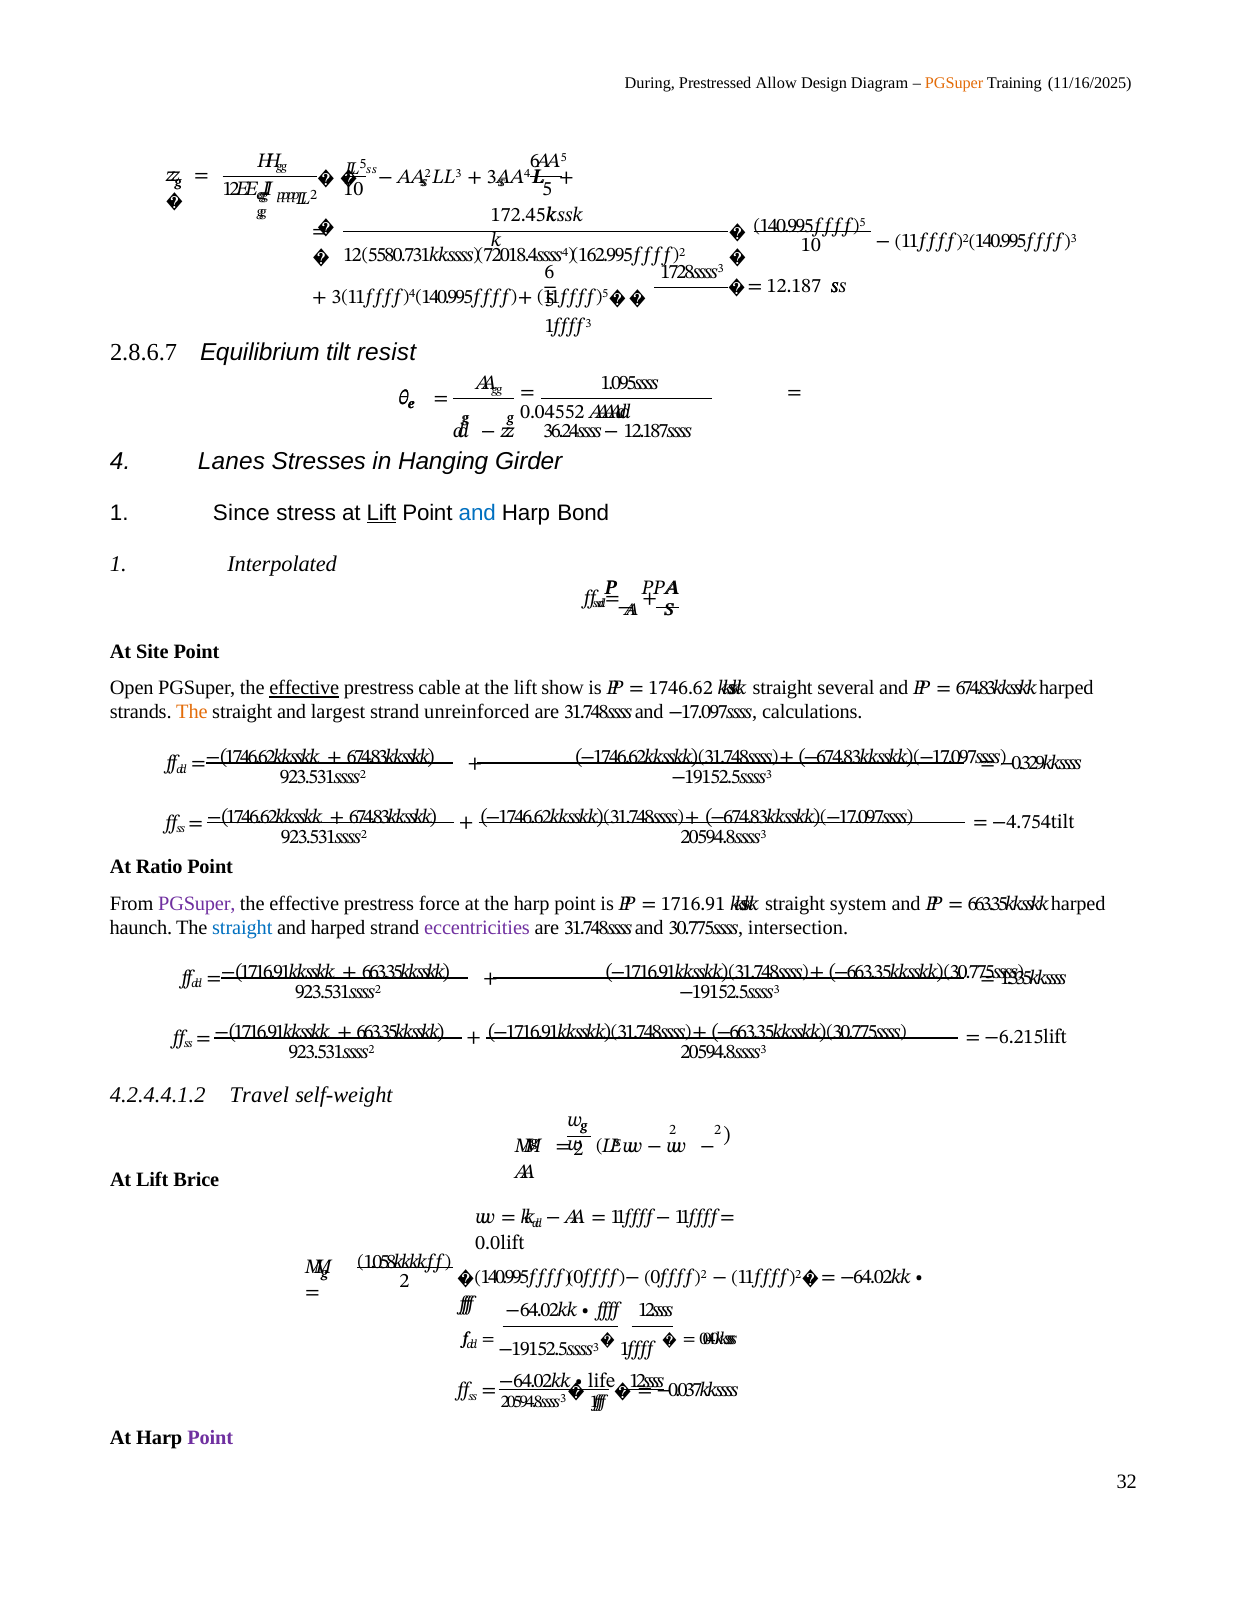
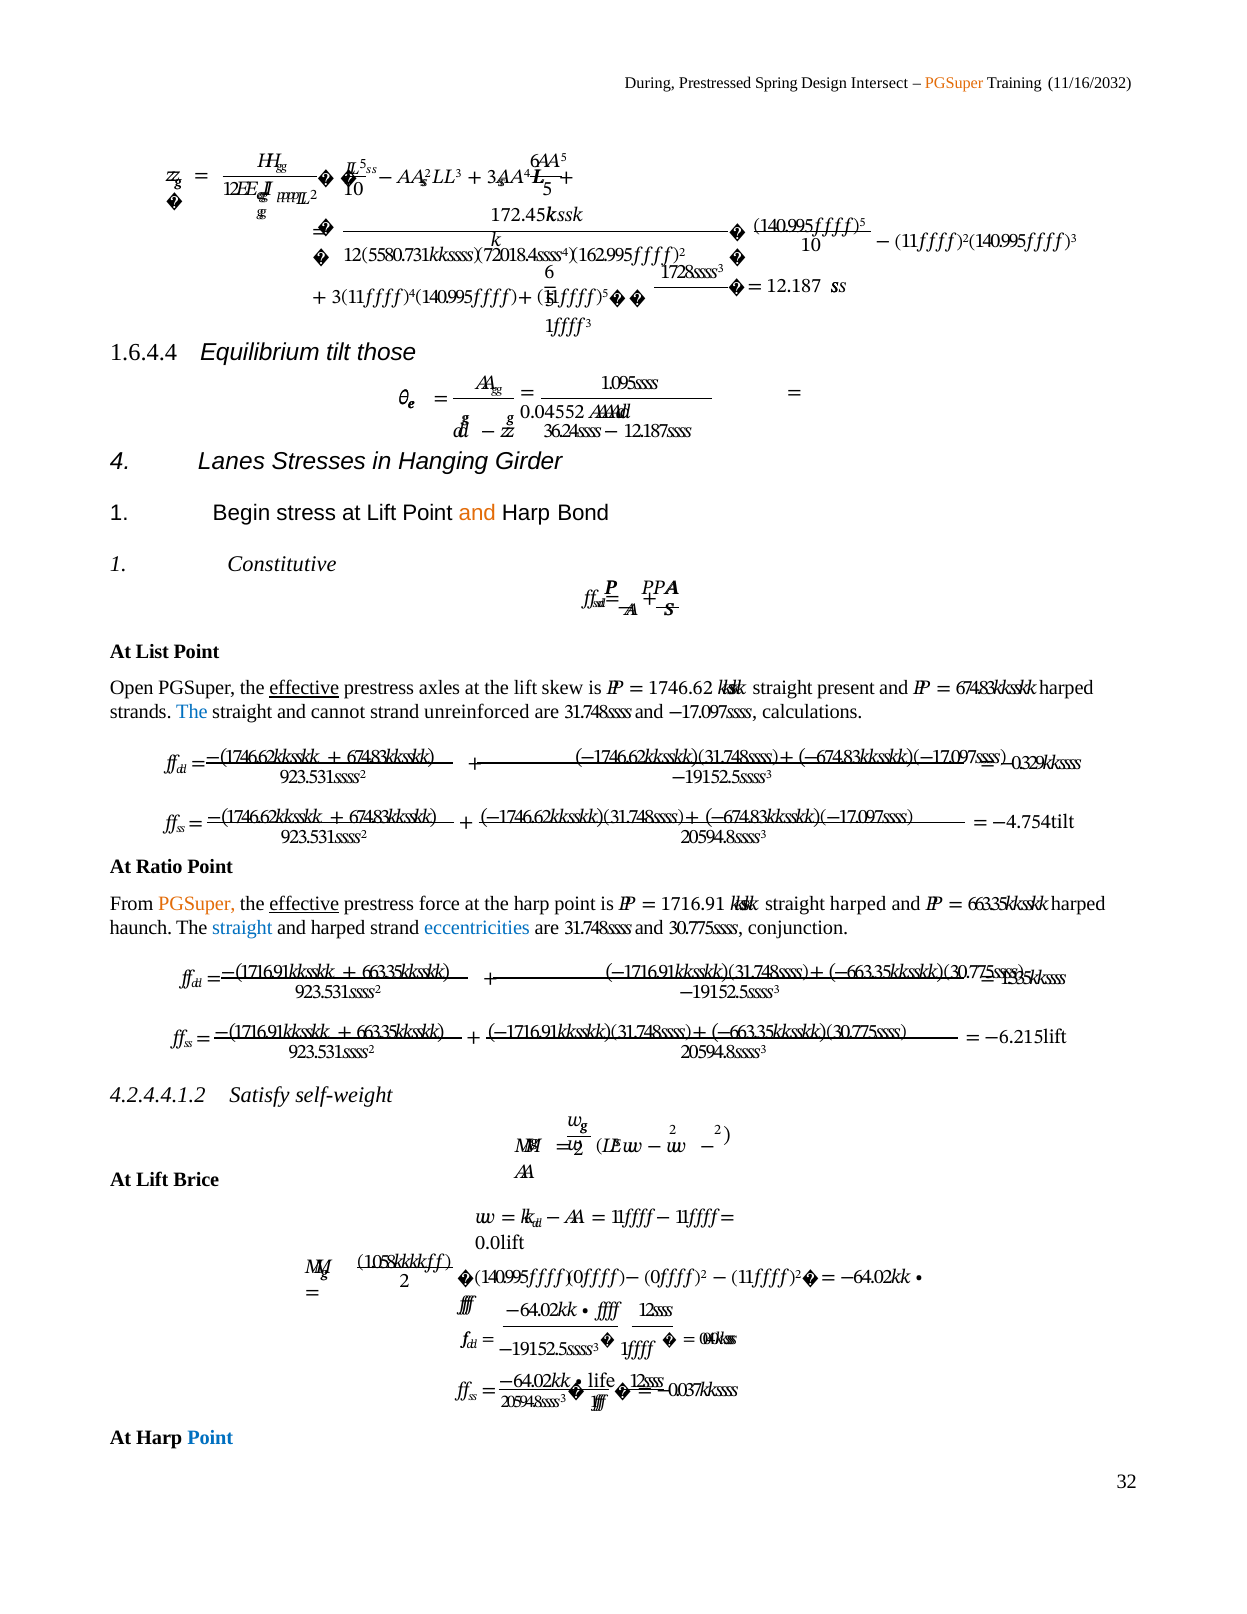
Allow: Allow -> Spring (776, 83)
Diagram: Diagram -> Intersect (879, 83)
11/16/2025: 11/16/2025 -> 11/16/2032 (1090, 83)
2.8.6.7: 2.8.6.7 -> 1.6.4.4 (144, 352)
resist: resist -> those (387, 352)
Since: Since -> Begin (241, 513)
Lift underline: present -> none (381, 513)
and colour: blue -> orange (477, 513)
Interpolated: Interpolated -> Constitutive (282, 564)
Site: Site -> List (152, 652)
cable: cable -> axles (440, 688)
show: show -> skew (562, 688)
several: several -> present (846, 688)
The colour: orange -> blue (192, 712)
largest: largest -> cannot (338, 712)
PGSuper colour: purple -> orange (197, 903)
effective underline: none -> present (304, 903)
straight system: system -> harped (858, 903)
eccentricities colour: purple -> blue (477, 927)
intersection: intersection -> conjunction (798, 927)
Travel: Travel -> Satisfy (259, 1095)
Point colour: purple -> blue (210, 1438)
